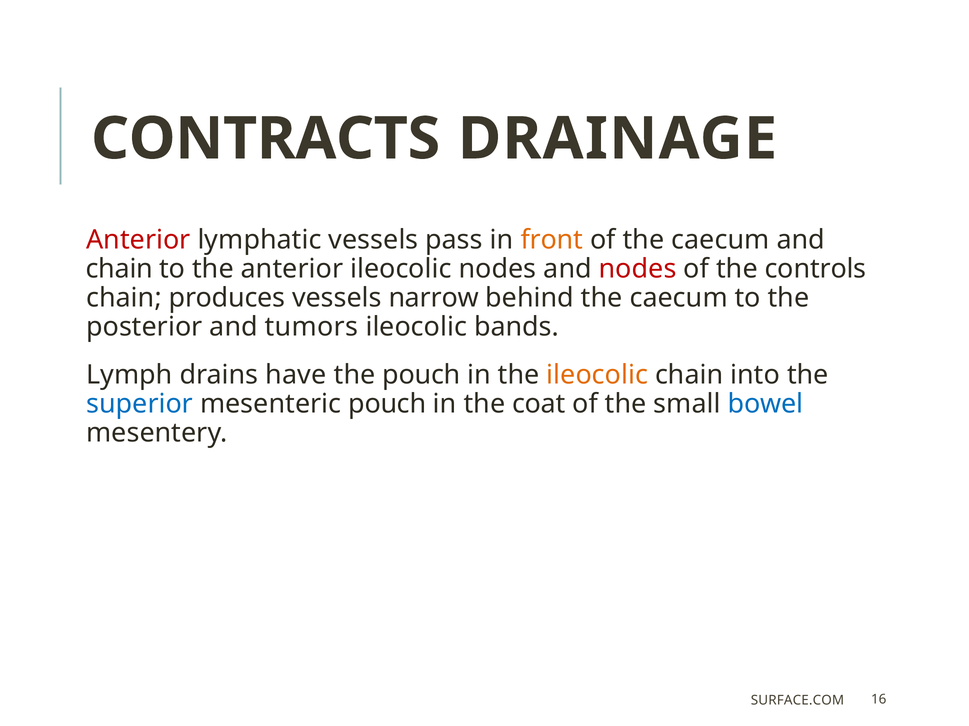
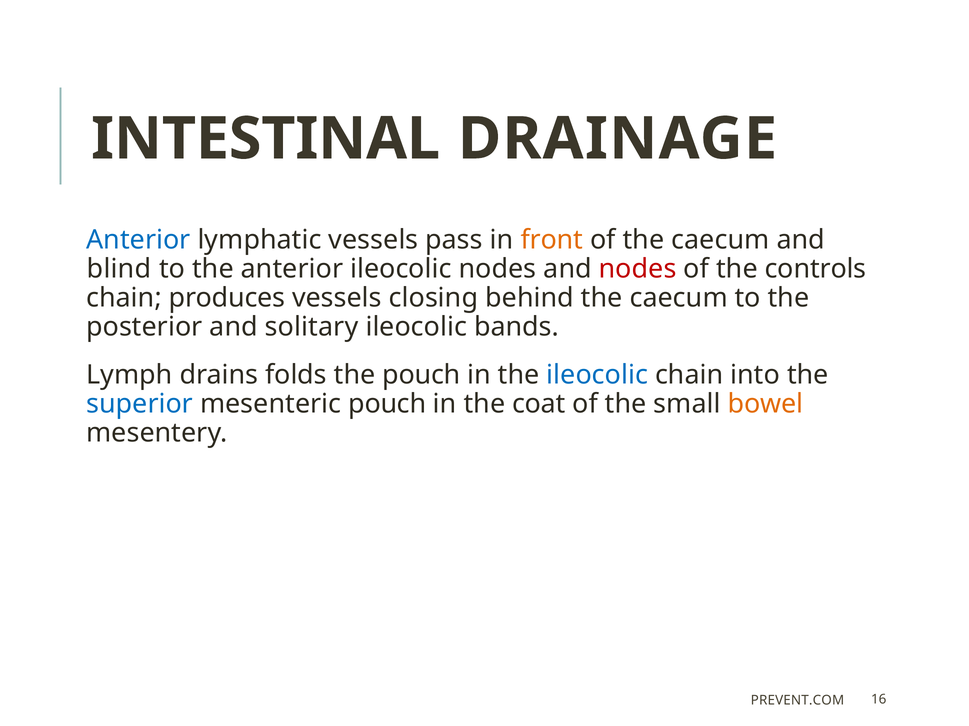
CONTRACTS: CONTRACTS -> INTESTINAL (266, 139)
Anterior colour: red -> blue (138, 240)
chain: chain -> blind (119, 269)
narrow: narrow -> closing (433, 298)
tumors: tumors -> solitary (312, 327)
have: have -> folds (296, 375)
ileocolic colour: orange -> blue (597, 375)
bowel colour: blue -> orange (766, 404)
SURFACE.COM: SURFACE.COM -> PREVENT.COM (797, 701)
